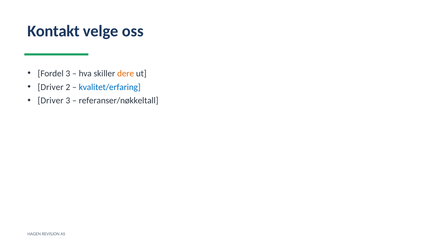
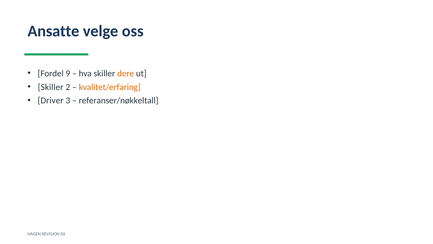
Kontakt: Kontakt -> Ansatte (53, 31)
Fordel 3: 3 -> 9 (68, 73)
Driver: Driver -> Skiller (51, 87)
kvalitet/erfaring colour: blue -> orange (110, 87)
